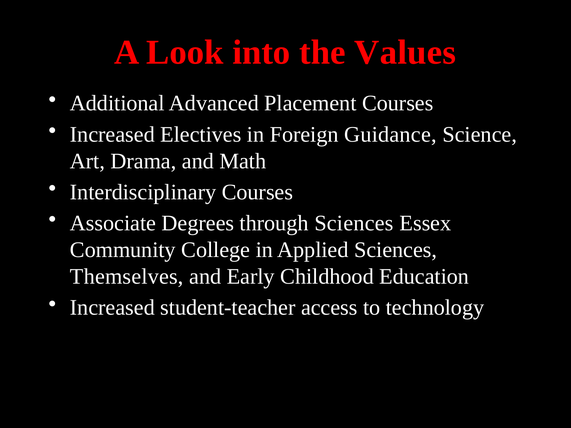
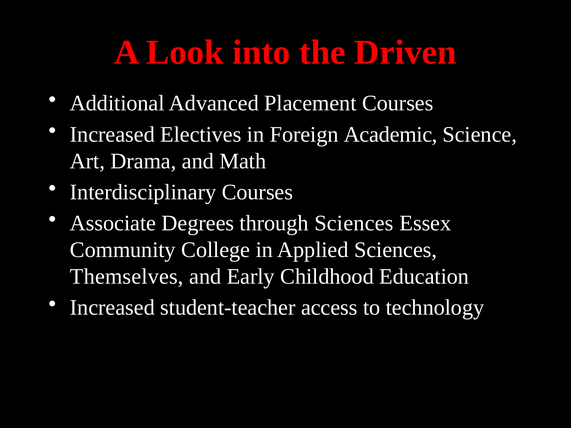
Values: Values -> Driven (405, 52)
Guidance: Guidance -> Academic (391, 134)
